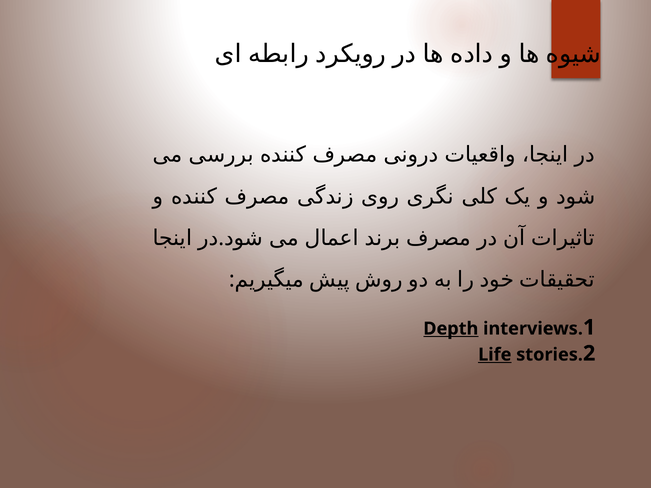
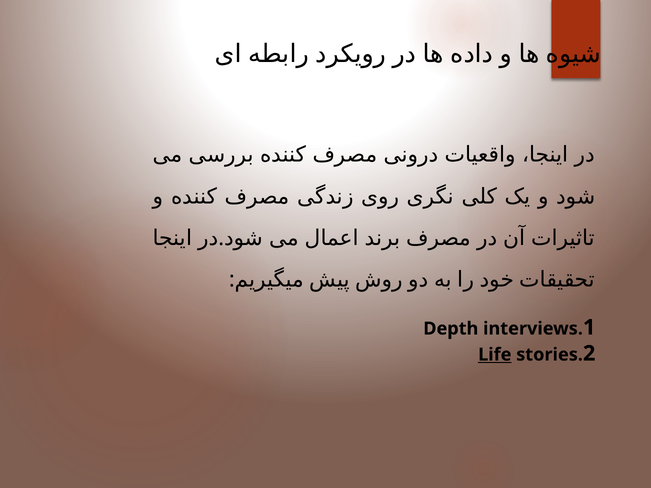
Depth underline: present -> none (451, 329)
